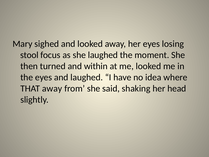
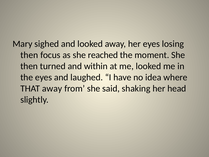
stool: stool -> then (29, 55)
she laughed: laughed -> reached (103, 55)
